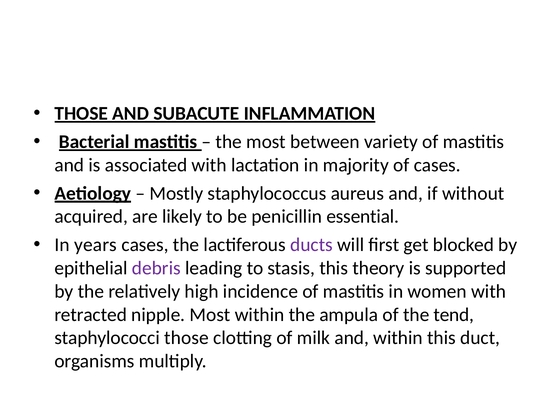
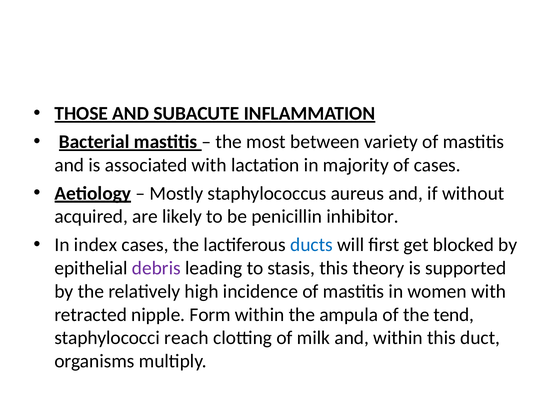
essential: essential -> inhibitor (363, 217)
years: years -> index (96, 245)
ducts colour: purple -> blue (311, 245)
nipple Most: Most -> Form (210, 315)
staphylococci those: those -> reach (186, 338)
